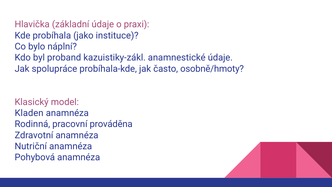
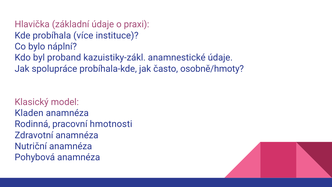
jako: jako -> více (83, 35)
prováděna: prováděna -> hmotnosti (111, 124)
